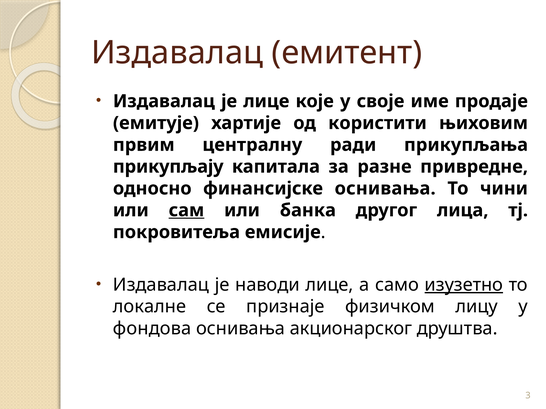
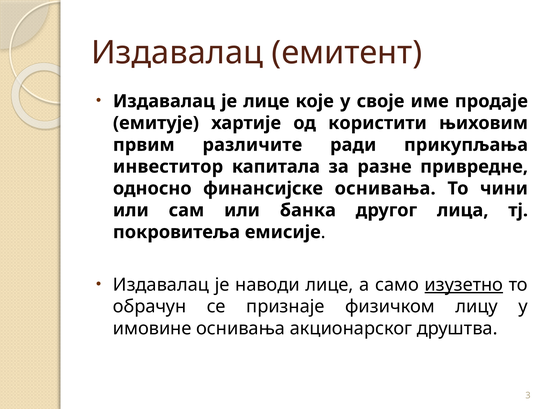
централну: централну -> различите (252, 145)
прикупљају: прикупљају -> инвеститор (168, 167)
сам underline: present -> none (186, 211)
локалне: локалне -> обрачун (150, 307)
фондова: фондова -> имовине (152, 329)
